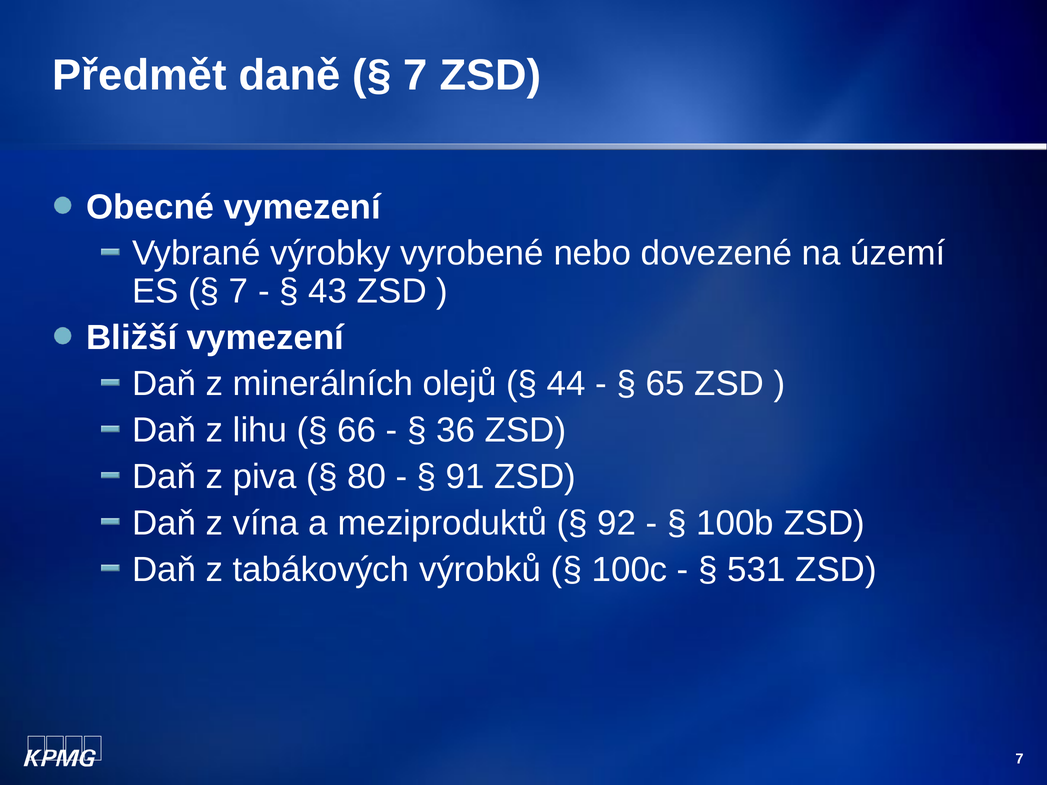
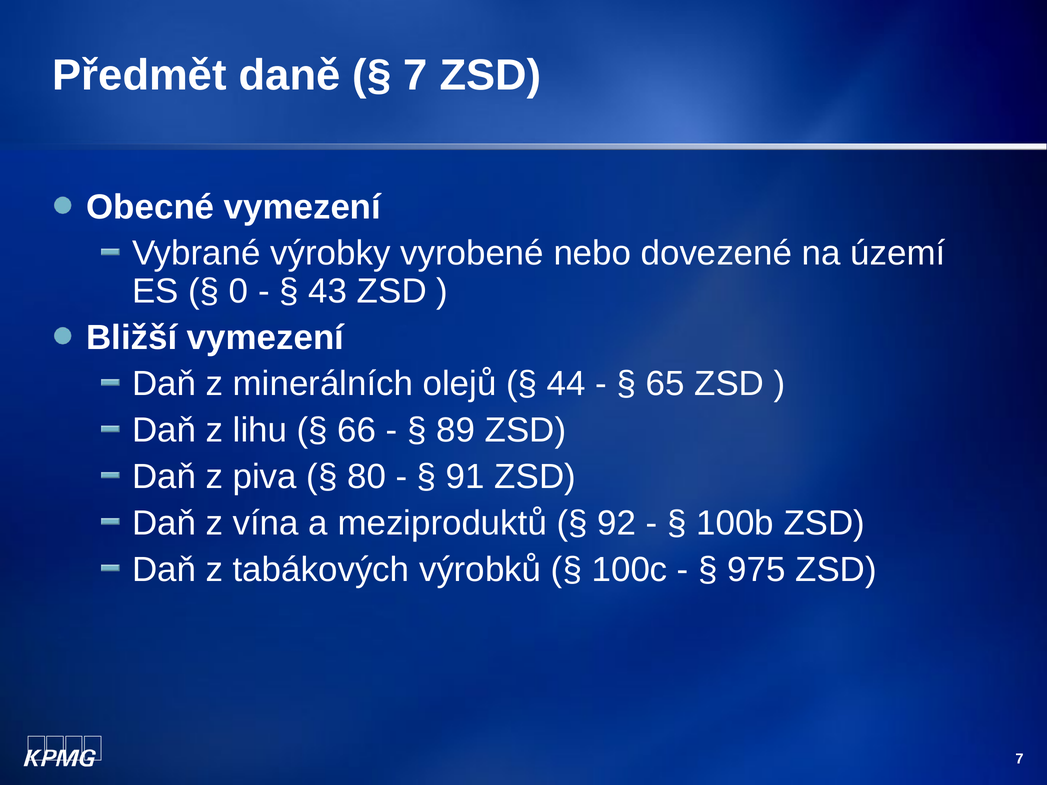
7: 7 -> 0 (239, 291)
36: 36 -> 89 (456, 430)
531: 531 -> 975 (756, 570)
